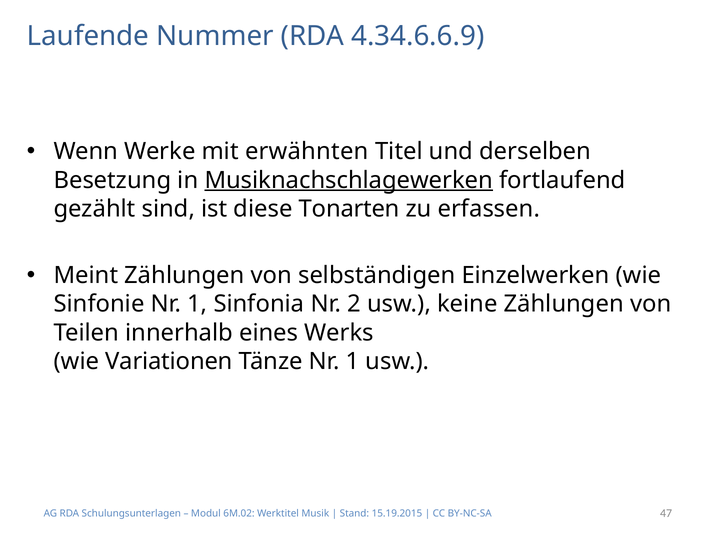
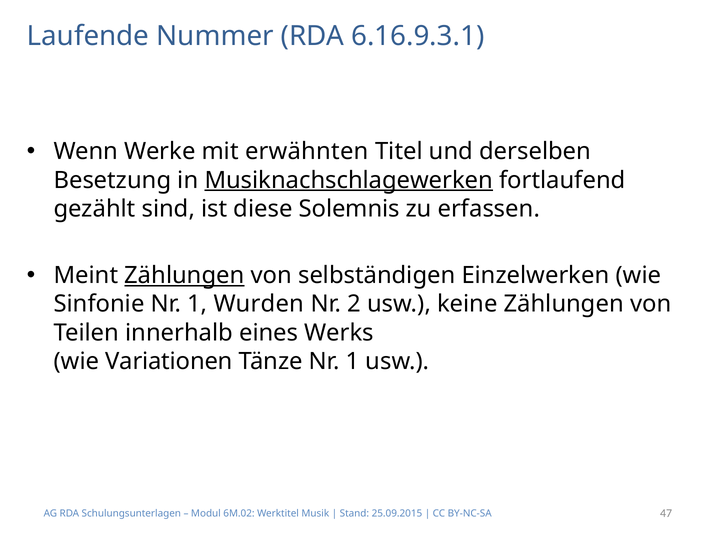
4.34.6.6.9: 4.34.6.6.9 -> 6.16.9.3.1 (418, 36)
Tonarten: Tonarten -> Solemnis (349, 209)
Zählungen underline: none -> present (184, 276)
Sinfonia: Sinfonia -> Wurden (259, 304)
15.19.2015: 15.19.2015 -> 25.09.2015 (397, 514)
